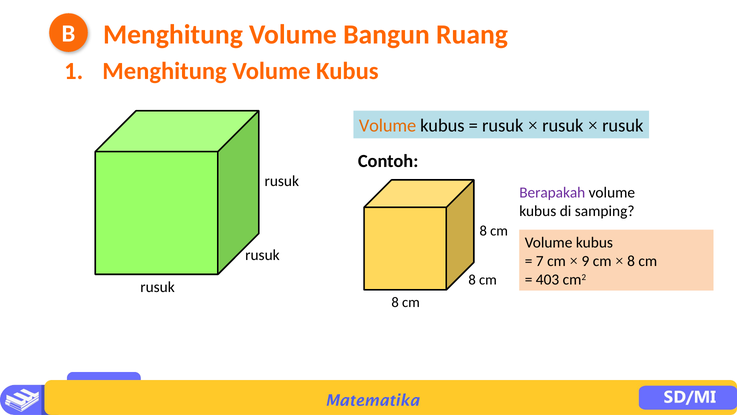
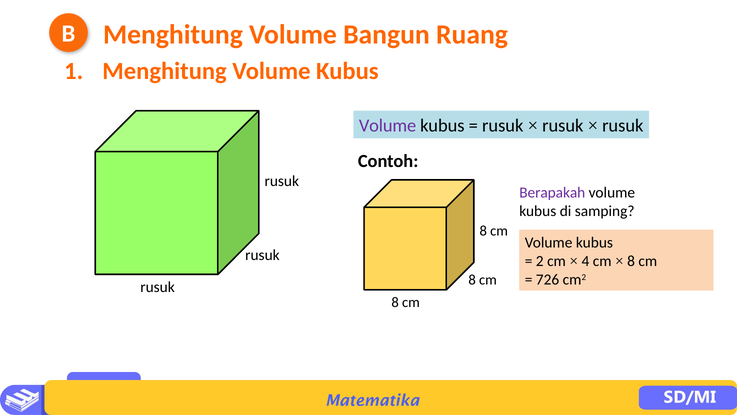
Volume colour: orange -> purple (388, 126)
7: 7 -> 2 (540, 261)
9: 9 -> 4 (585, 261)
403: 403 -> 726 (548, 279)
